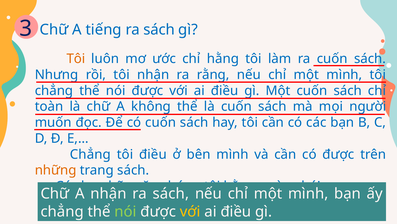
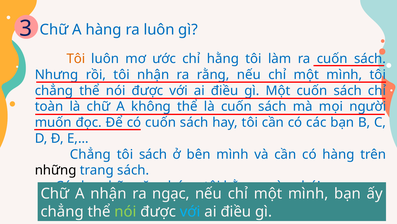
A tiếng: tiếng -> hàng (104, 30)
sách: sách -> luôn (159, 30)
tôi điều: điều -> sách (153, 154)
có được: được -> hàng (338, 154)
những colour: orange -> black (56, 170)
sách: sách -> ngạc (171, 194)
với colour: yellow -> light blue (190, 212)
